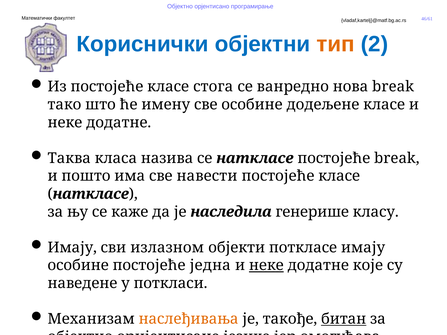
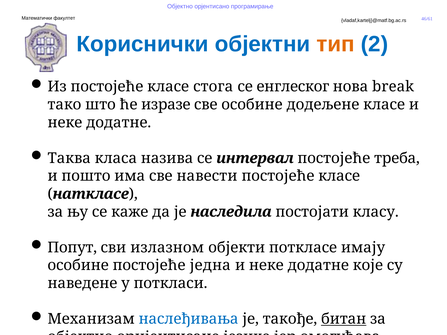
ванредно: ванредно -> енглеског (293, 87)
имену: имену -> изразе (166, 105)
се наткласе: наткласе -> интервал (255, 158)
постојеће break: break -> треба (397, 158)
генерише: генерише -> постојати (312, 212)
Имају: Имају -> Попут (72, 248)
неке underline: present -> none (266, 266)
наслеђивања colour: orange -> blue (189, 319)
